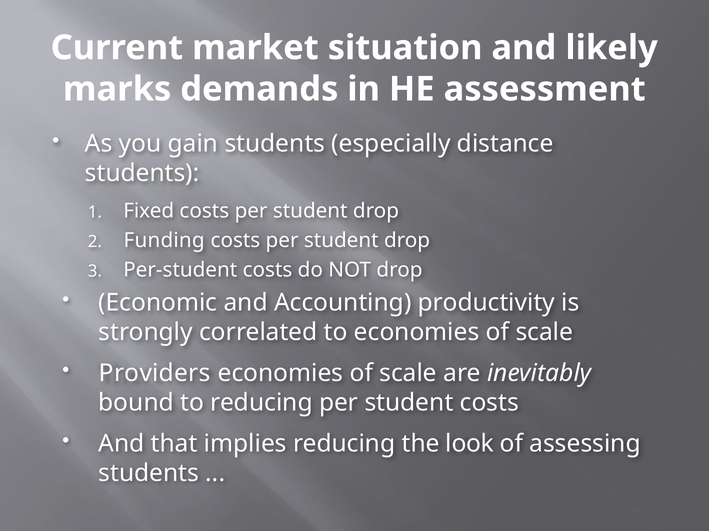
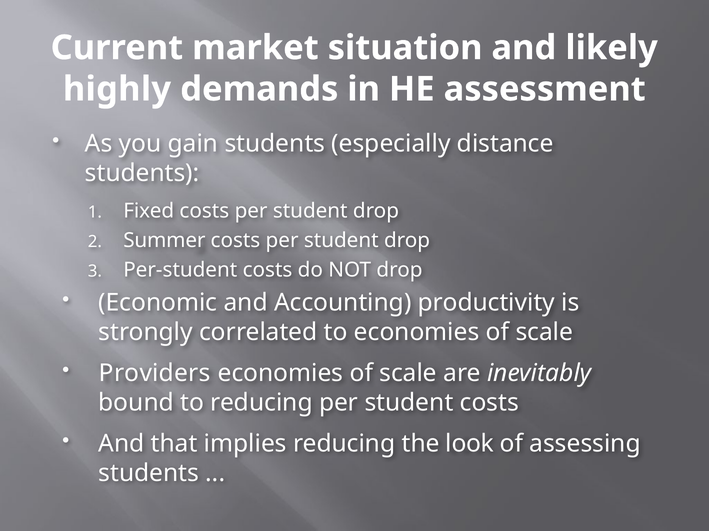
marks: marks -> highly (117, 89)
Funding: Funding -> Summer (164, 241)
